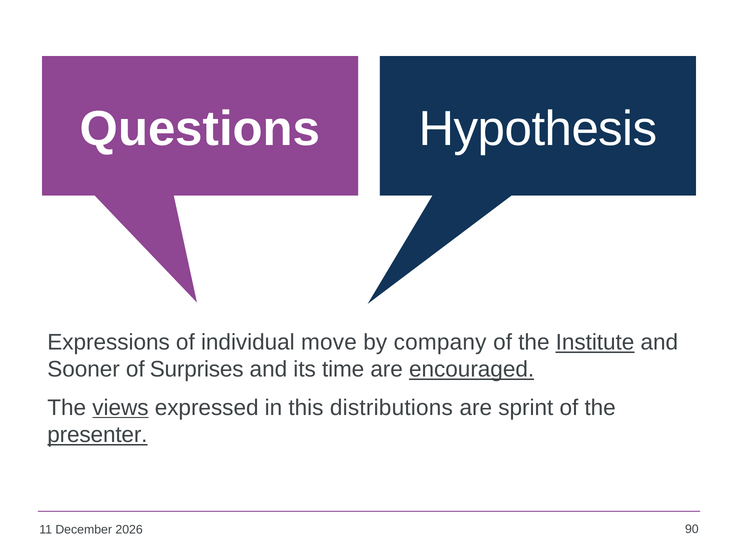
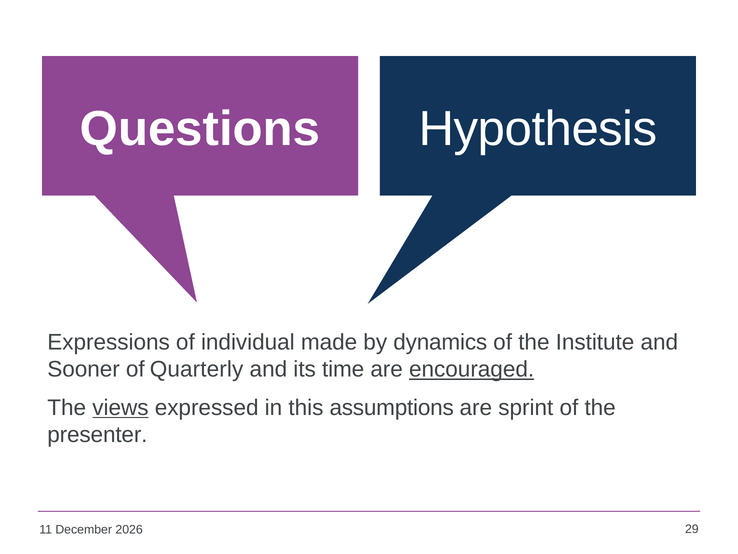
move: move -> made (329, 342)
company: company -> dynamics (440, 342)
Institute underline: present -> none (595, 342)
Surprises: Surprises -> Quarterly (197, 369)
distributions: distributions -> assumptions (392, 407)
presenter underline: present -> none (97, 434)
90: 90 -> 29 (692, 529)
